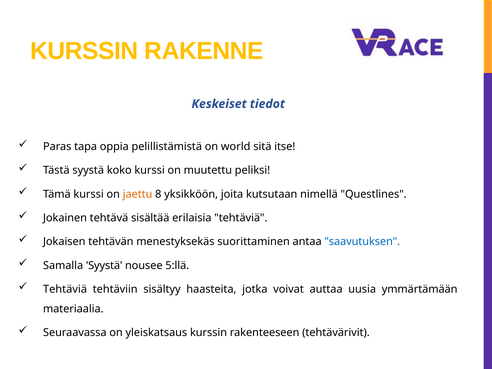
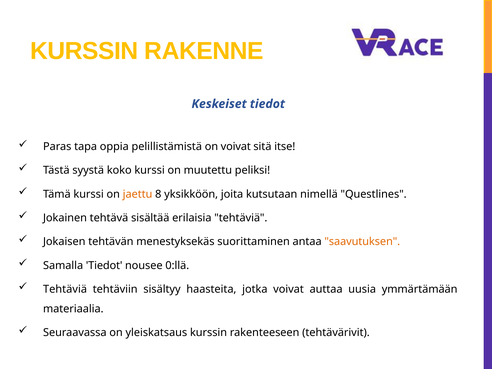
on world: world -> voivat (236, 147)
saavutuksen colour: blue -> orange (362, 242)
Samalla Syystä: Syystä -> Tiedot (104, 265)
5:llä: 5:llä -> 0:llä (177, 265)
